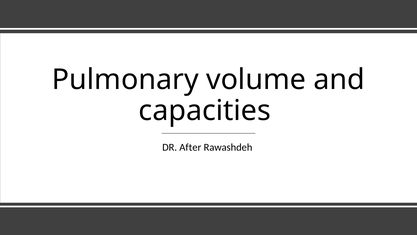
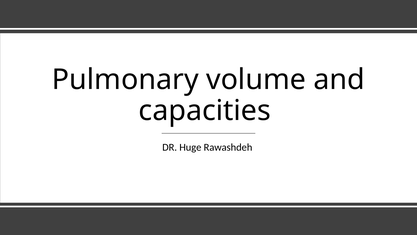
After: After -> Huge (190, 147)
